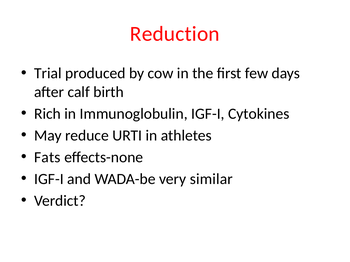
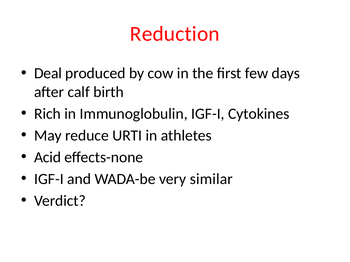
Trial: Trial -> Deal (48, 73)
Fats: Fats -> Acid (48, 157)
